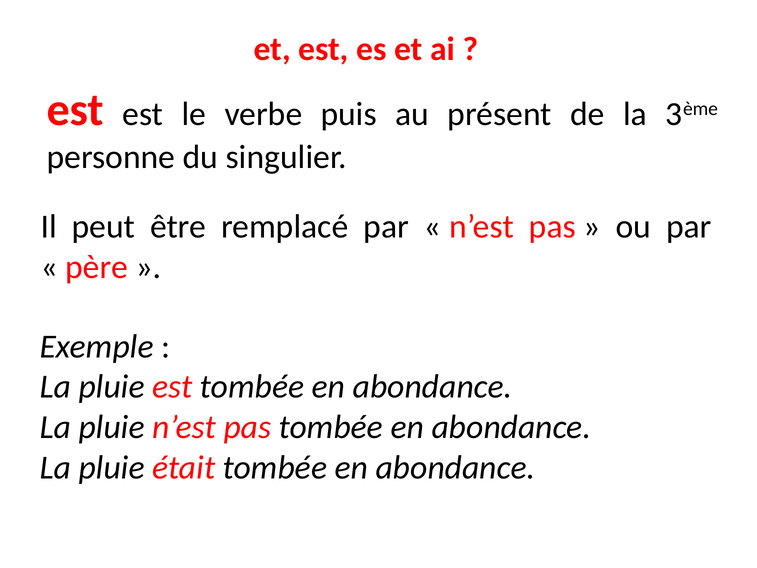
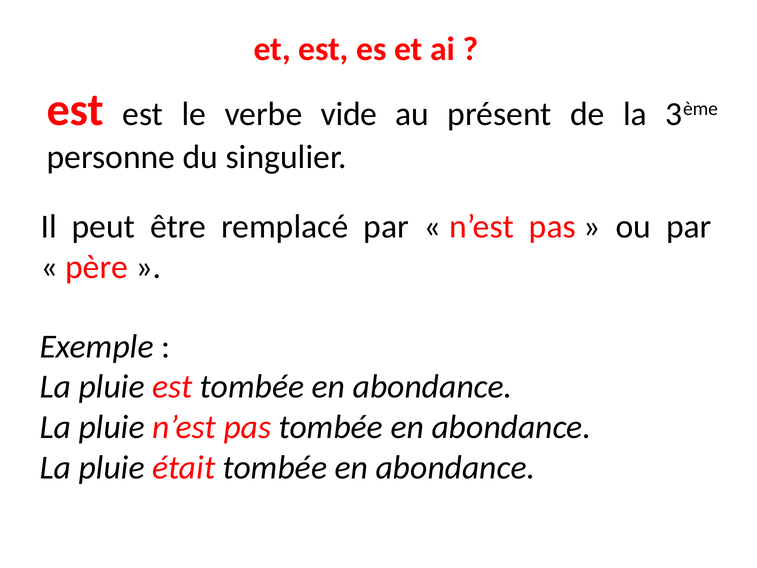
puis: puis -> vide (349, 114)
